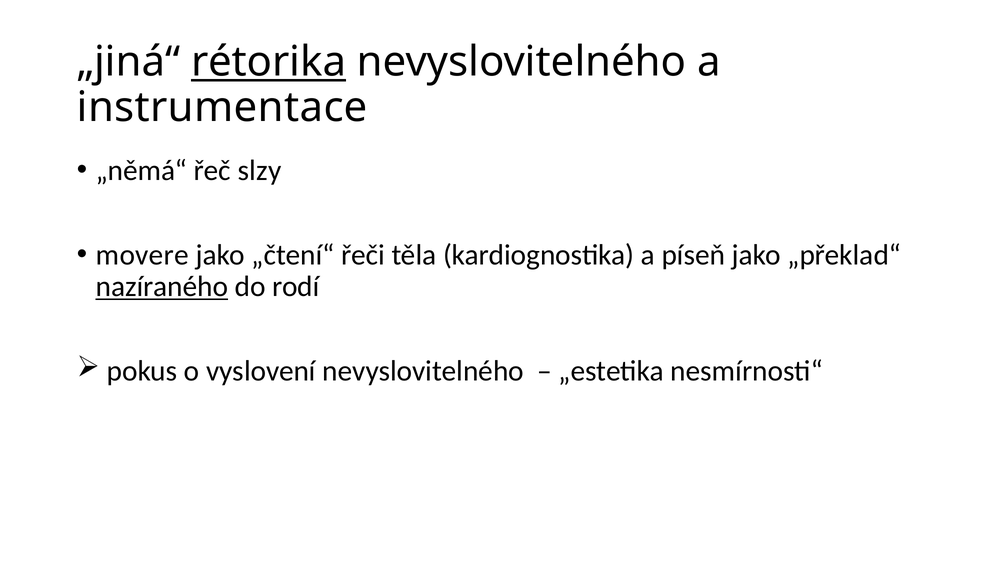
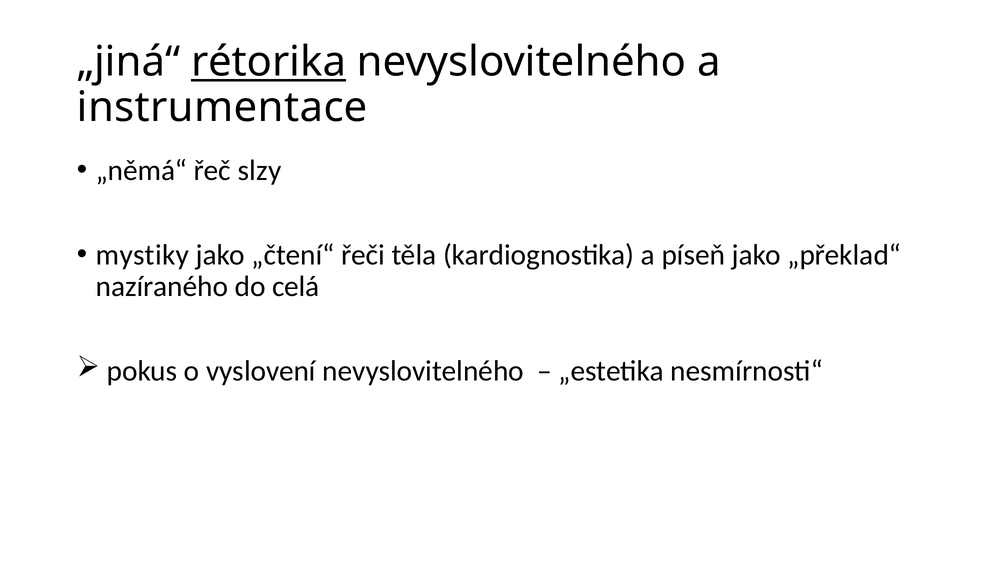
movere: movere -> mystiky (142, 255)
nazíraného underline: present -> none (162, 287)
rodí: rodí -> celá (296, 287)
